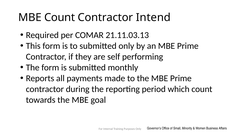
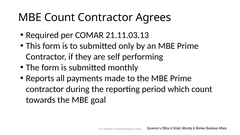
Intend: Intend -> Agrees (153, 17)
